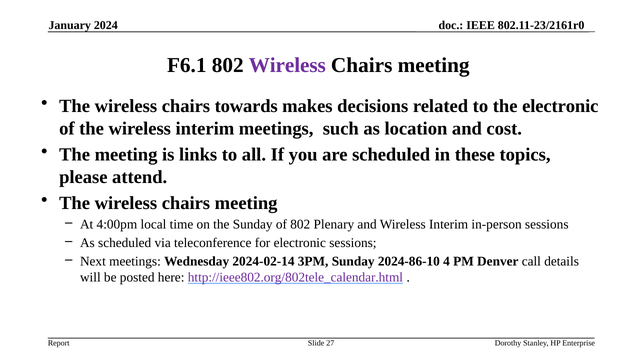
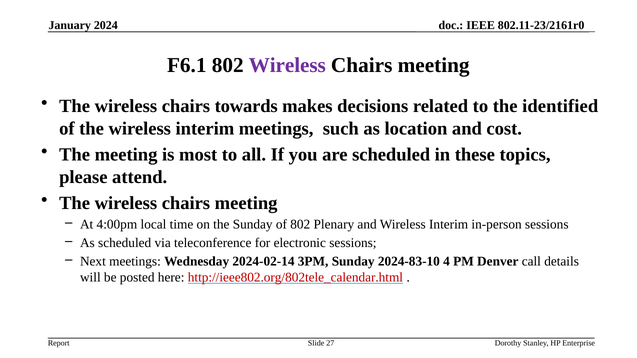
the electronic: electronic -> identified (560, 106)
links: links -> most (198, 155)
2024-86-10: 2024-86-10 -> 2024-83-10 (409, 262)
http://ieee802.org/802tele_calendar.html colour: purple -> red (295, 278)
